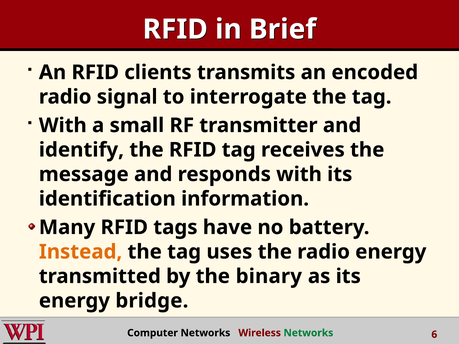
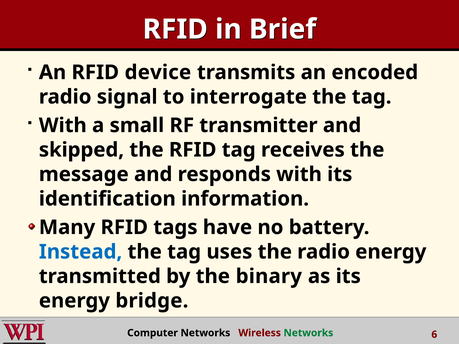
clients: clients -> device (158, 72)
identify: identify -> skipped (81, 150)
Instead colour: orange -> blue (81, 252)
